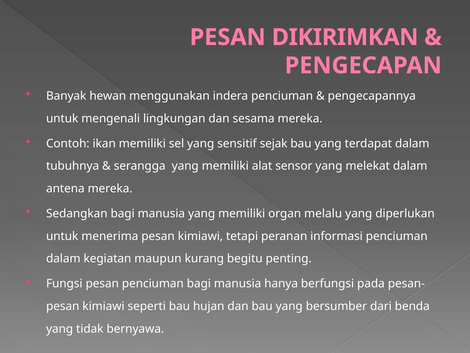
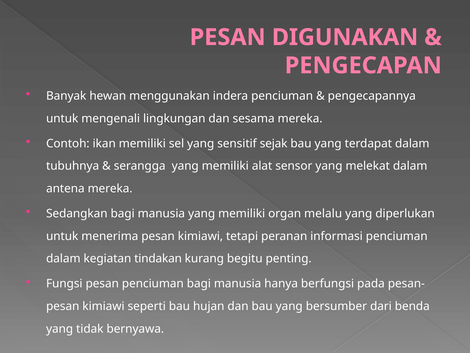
DIKIRIMKAN: DIKIRIMKAN -> DIGUNAKAN (345, 37)
maupun: maupun -> tindakan (158, 258)
